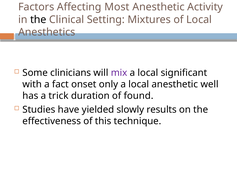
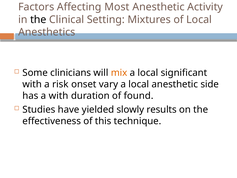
mix colour: purple -> orange (119, 73)
fact: fact -> risk (60, 84)
only: only -> vary (108, 84)
well: well -> side (210, 84)
a trick: trick -> with (59, 96)
